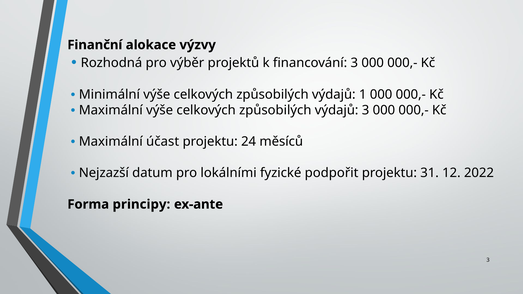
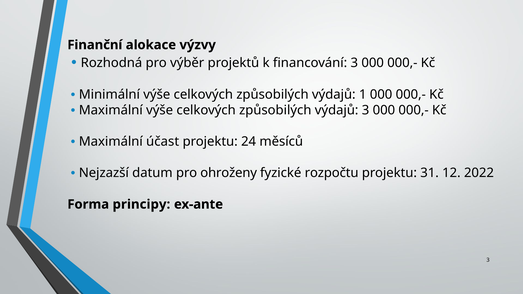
lokálními: lokálními -> ohroženy (229, 173)
podpořit: podpořit -> rozpočtu (332, 173)
